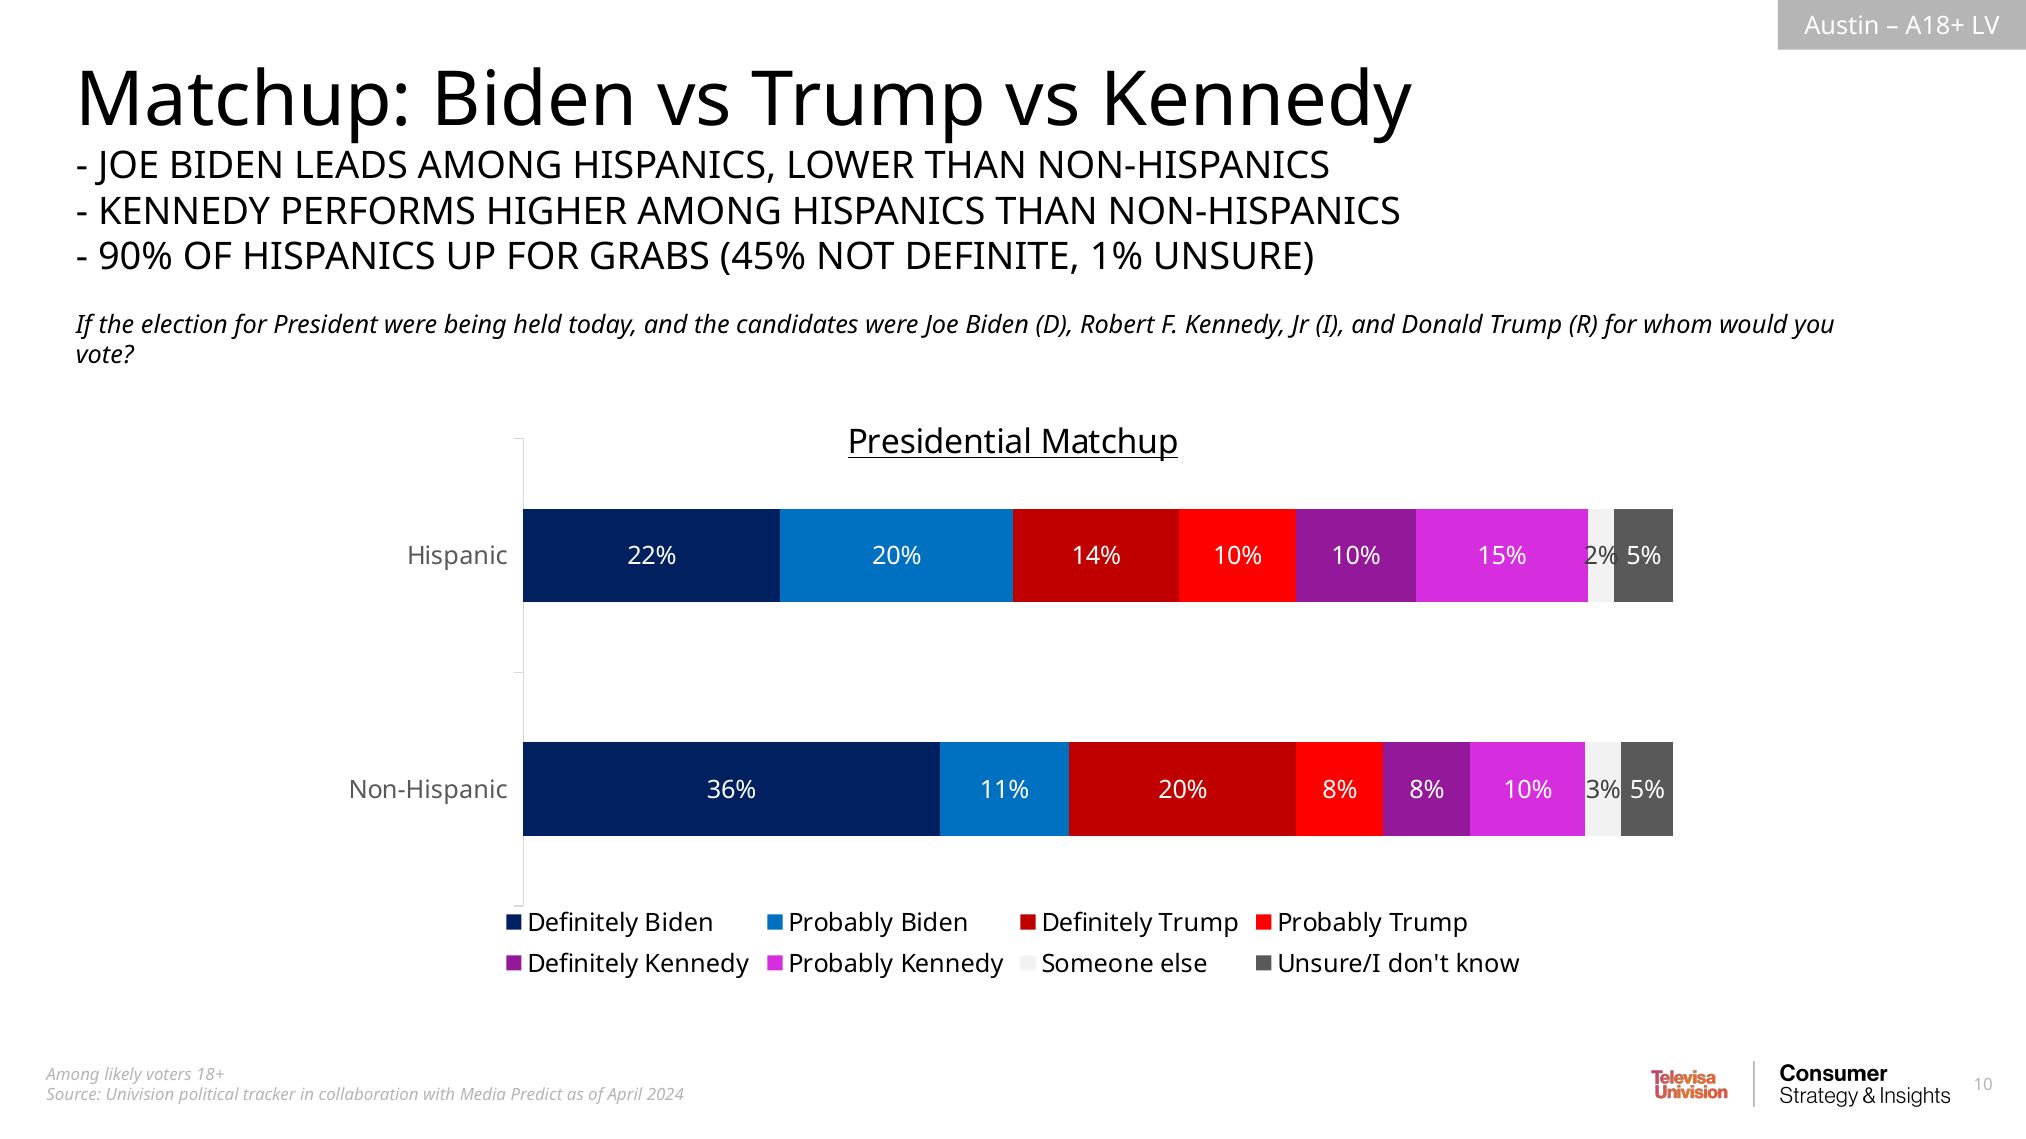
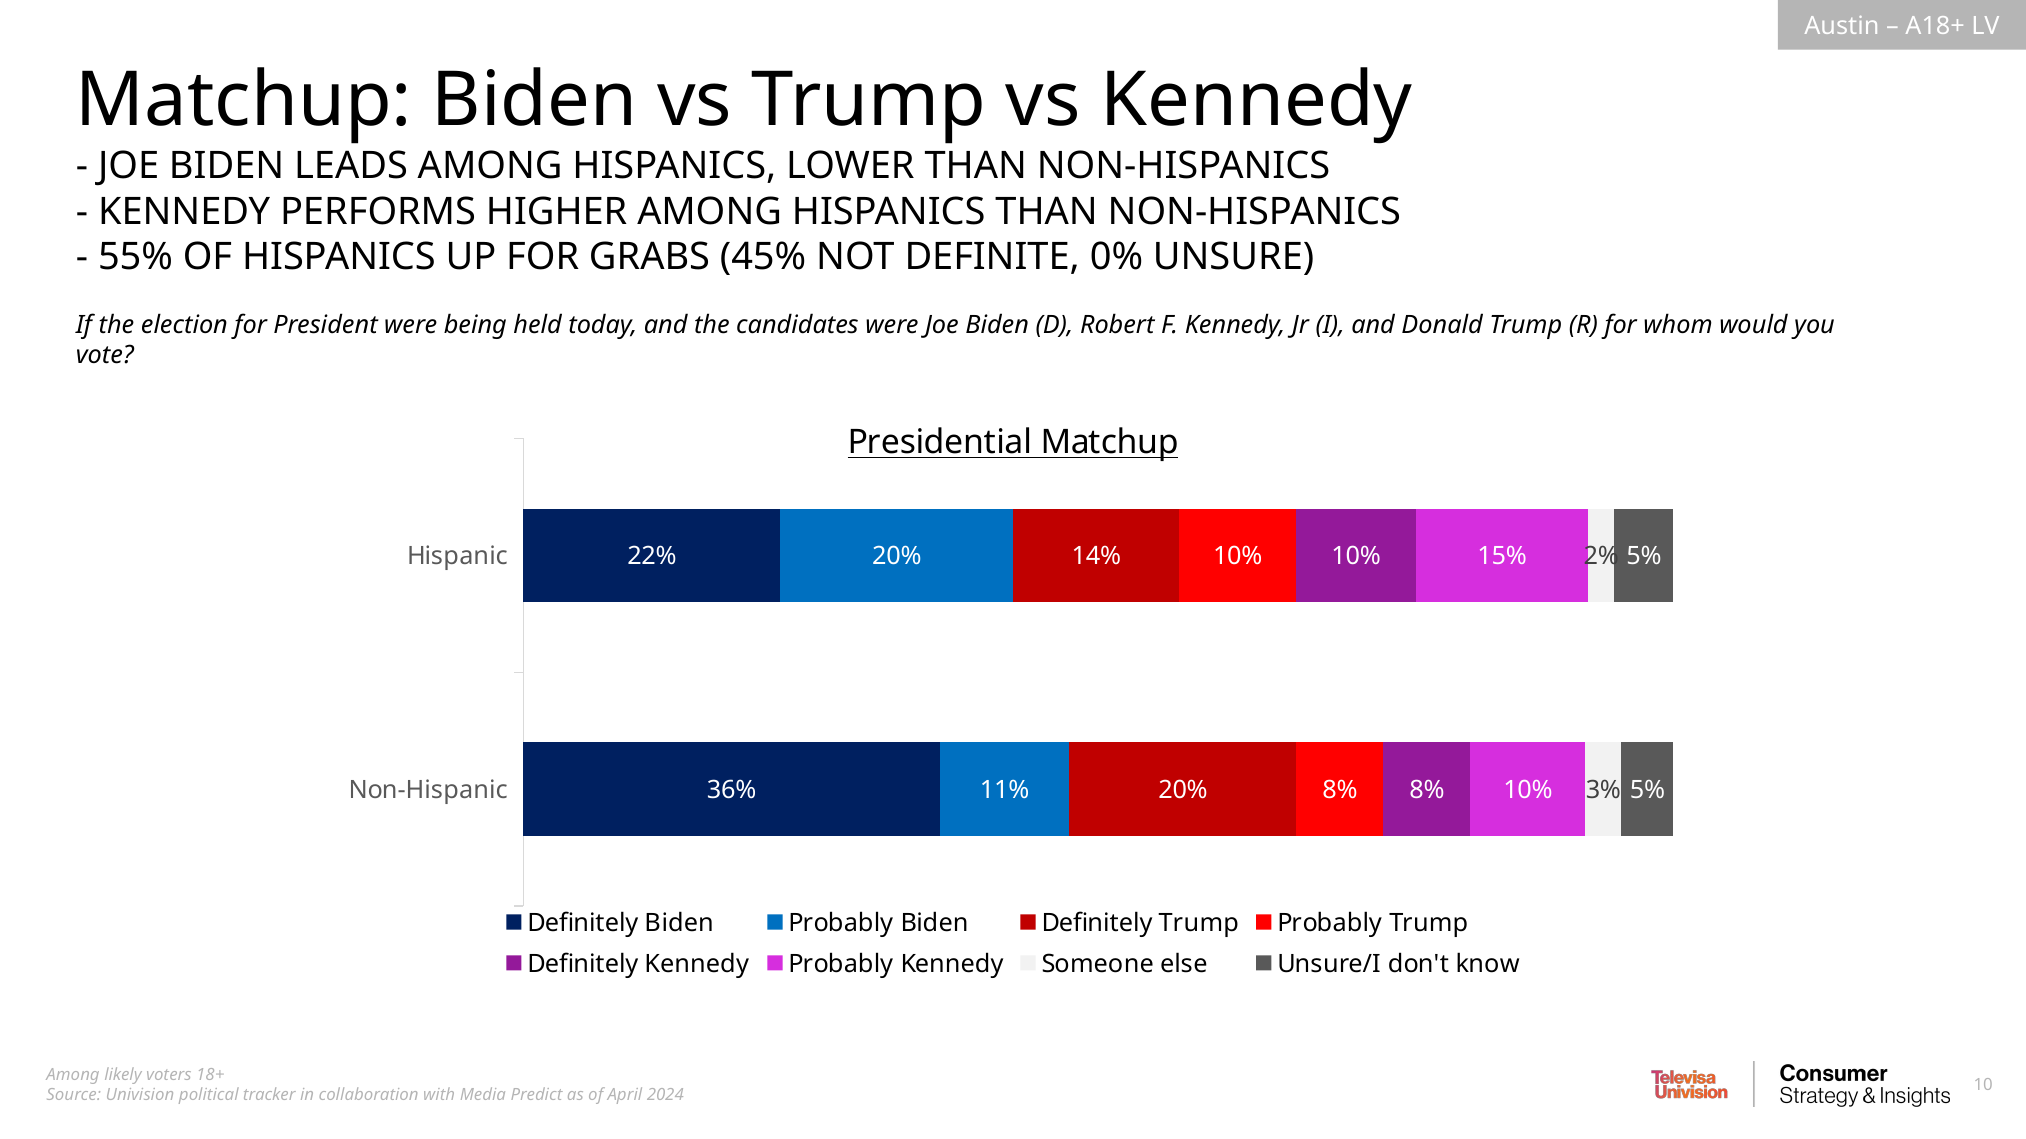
90%: 90% -> 55% (135, 257)
1%: 1% -> 0% (1116, 257)
